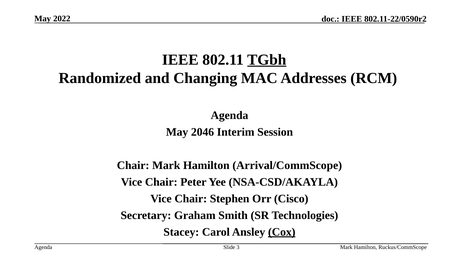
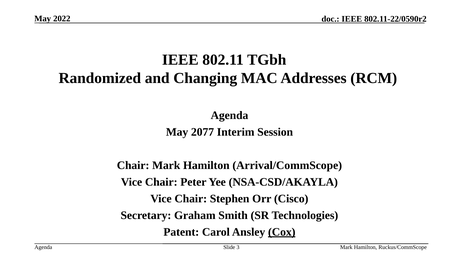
TGbh underline: present -> none (267, 60)
2046: 2046 -> 2077 (203, 132)
Stacey: Stacey -> Patent (181, 232)
